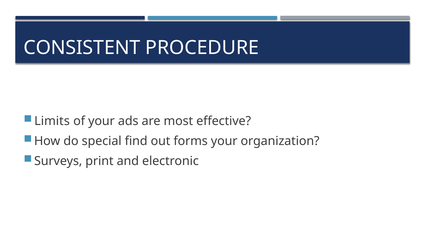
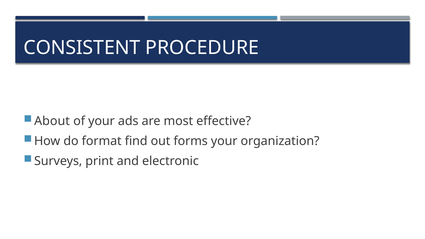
Limits: Limits -> About (52, 121)
special: special -> format (102, 141)
